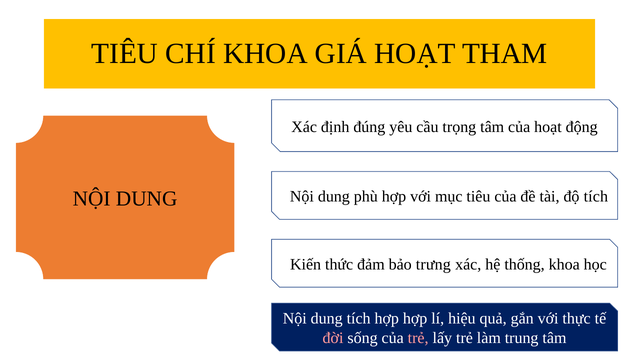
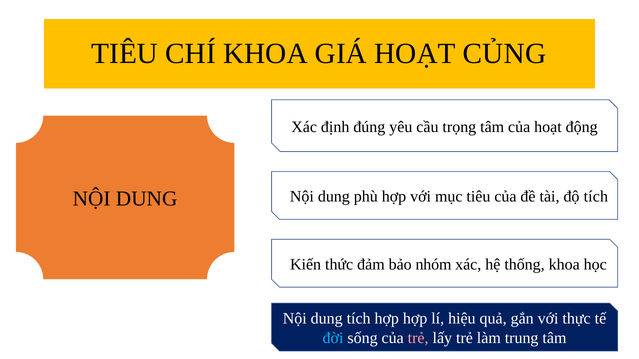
THAM: THAM -> CỦNG (505, 54)
trưng: trưng -> nhóm (433, 265)
đời colour: pink -> light blue (333, 338)
